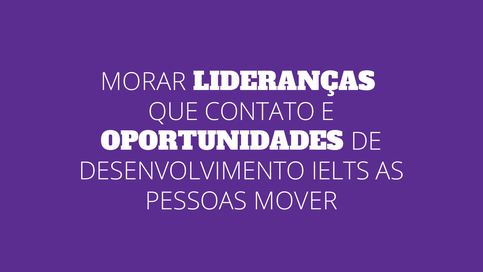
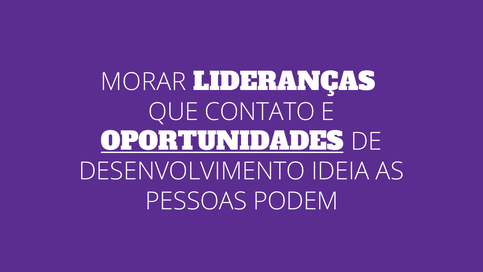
OPORTUNIDADES underline: none -> present (222, 141)
IELTS: IELTS -> IDEIA (340, 171)
MOVER: MOVER -> PODEM (296, 201)
